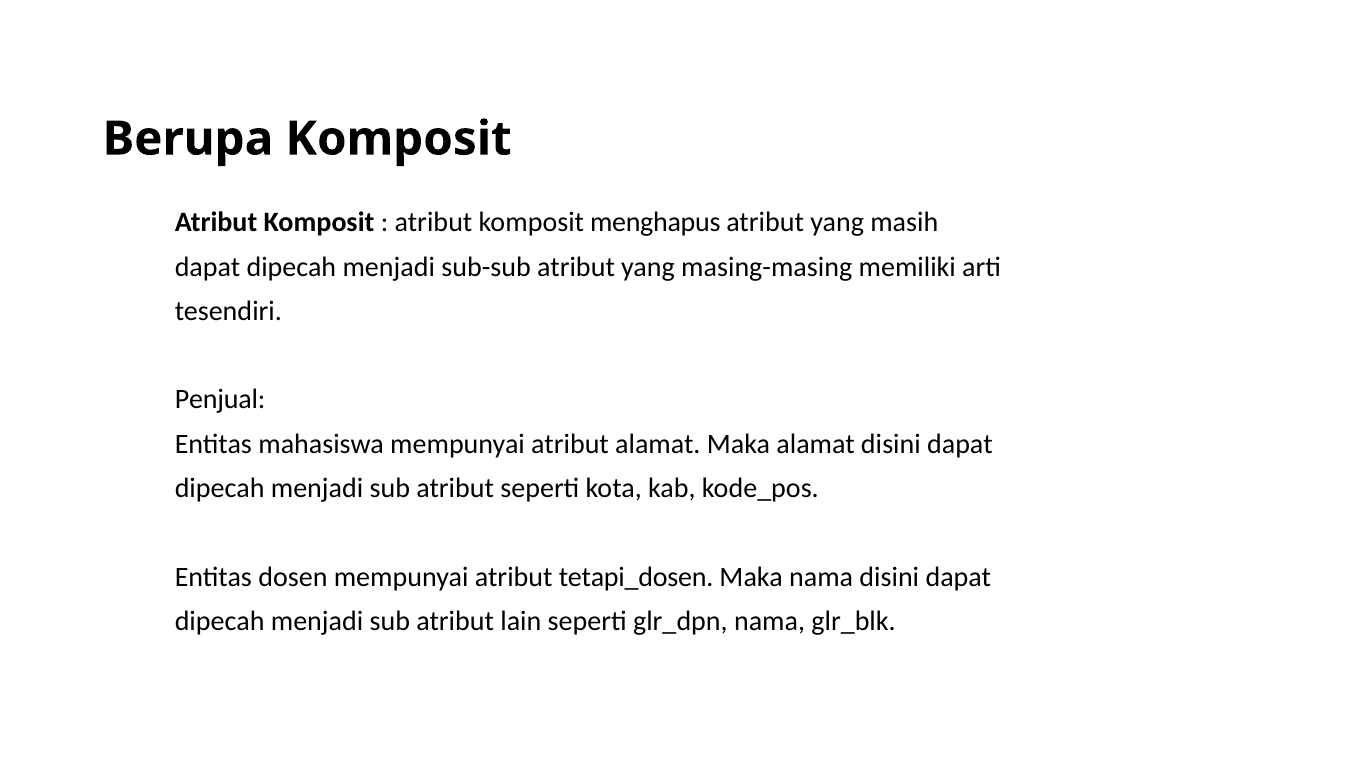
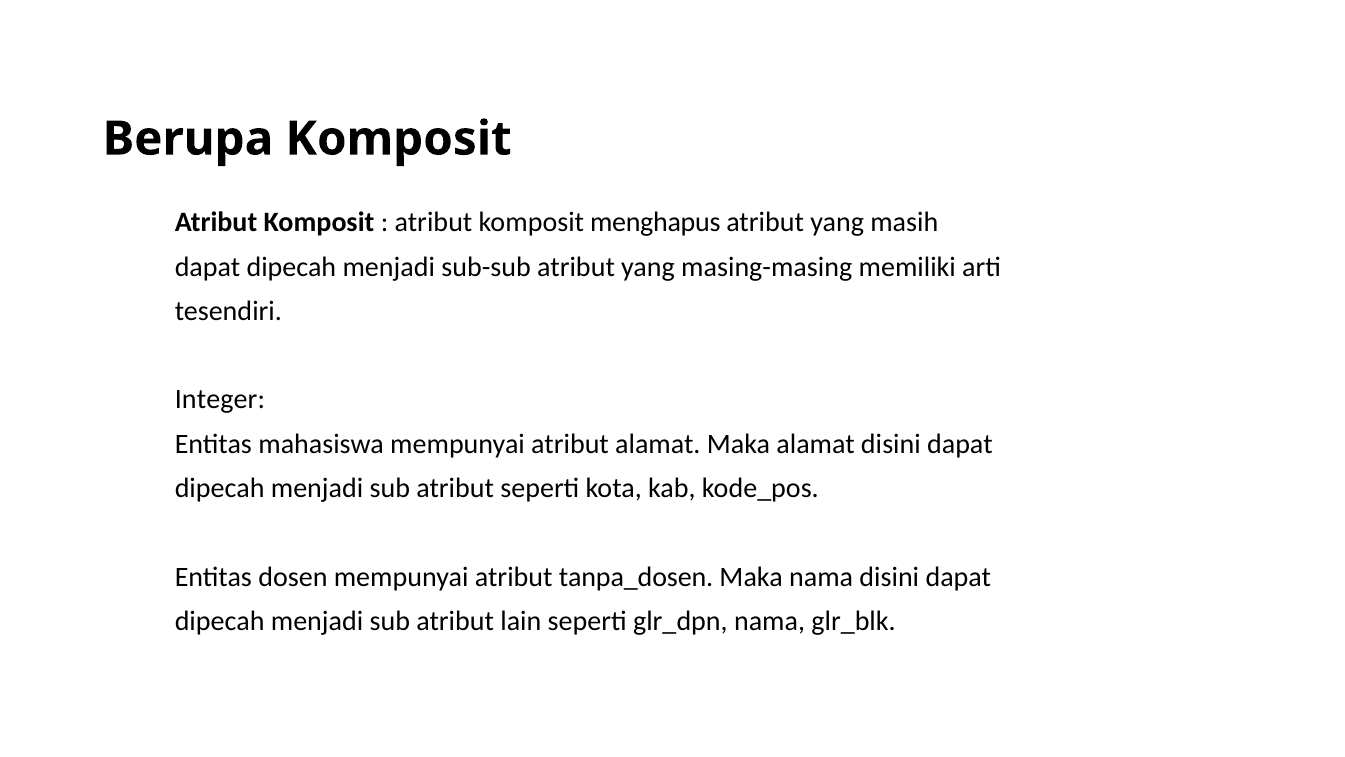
Penjual: Penjual -> Integer (220, 399)
tetapi_dosen: tetapi_dosen -> tanpa_dosen (636, 577)
